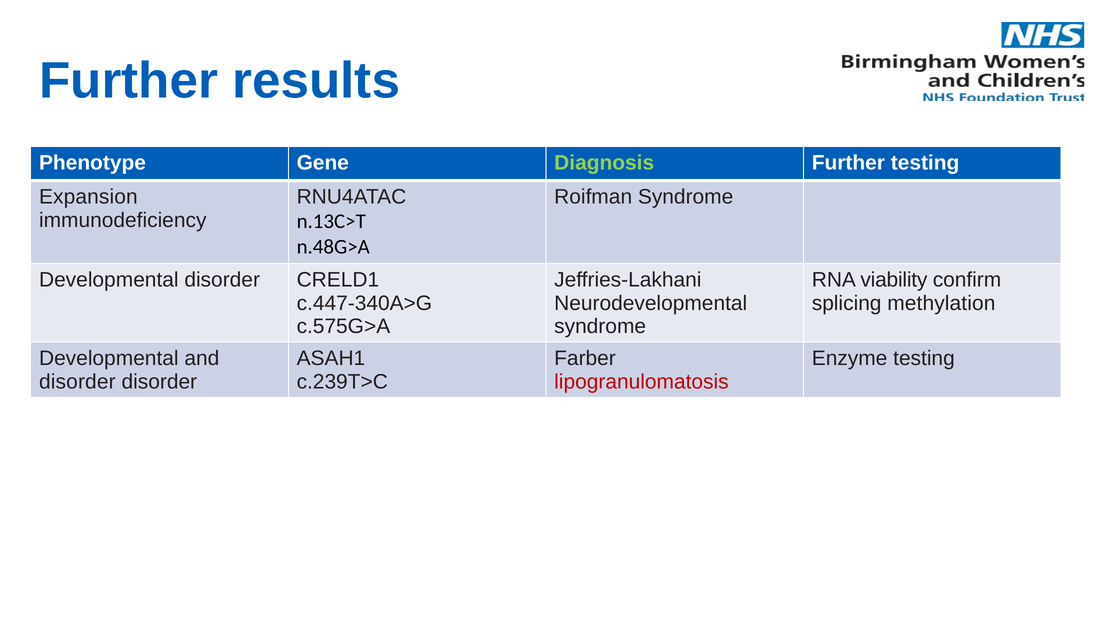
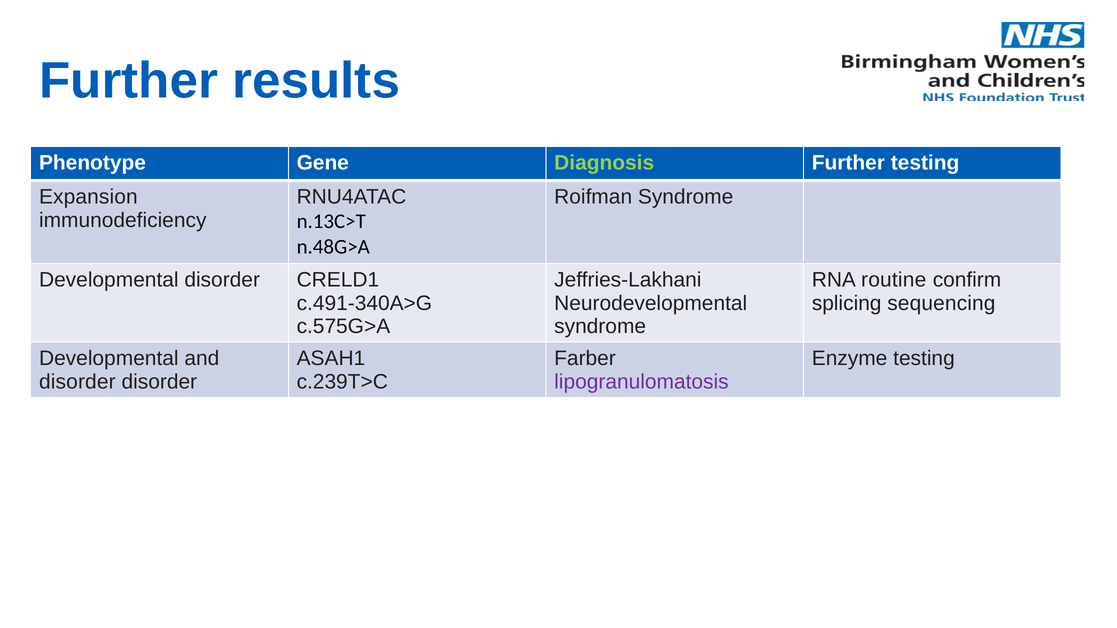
viability: viability -> routine (894, 280)
c.447-340A>G: c.447-340A>G -> c.491-340A>G (364, 303)
methylation: methylation -> sequencing (941, 303)
lipogranulomatosis colour: red -> purple (641, 382)
